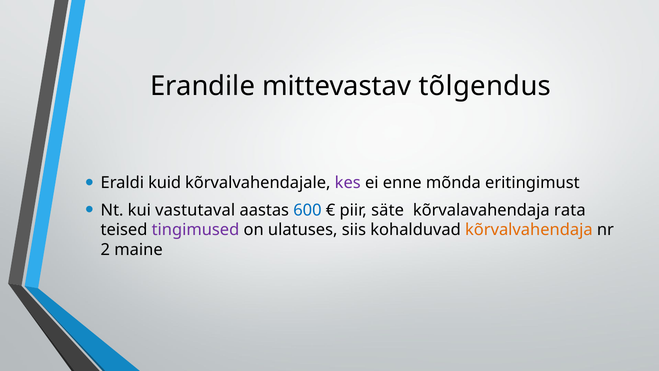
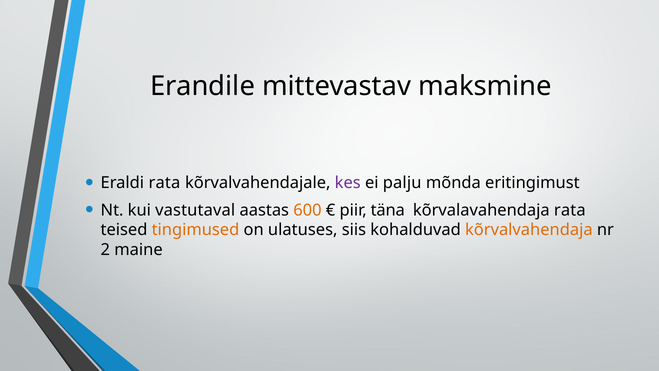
tõlgendus: tõlgendus -> maksmine (485, 86)
Eraldi kuid: kuid -> rata (164, 183)
enne: enne -> palju (402, 183)
600 colour: blue -> orange (307, 210)
säte: säte -> täna (388, 210)
tingimused colour: purple -> orange (195, 230)
